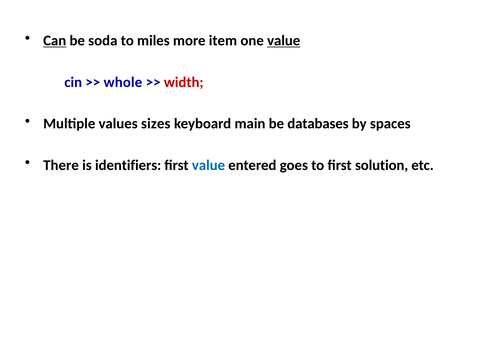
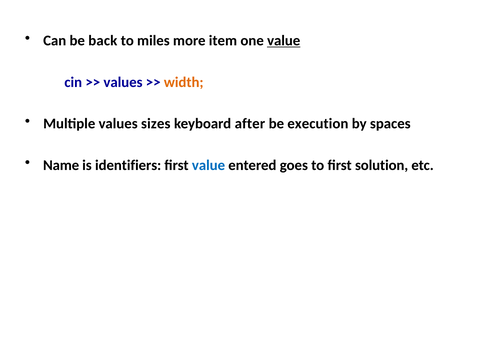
Can underline: present -> none (55, 41)
soda: soda -> back (103, 41)
whole: whole -> values (123, 82)
width colour: red -> orange (184, 82)
main: main -> after (250, 124)
databases: databases -> execution (318, 124)
There: There -> Name (61, 165)
